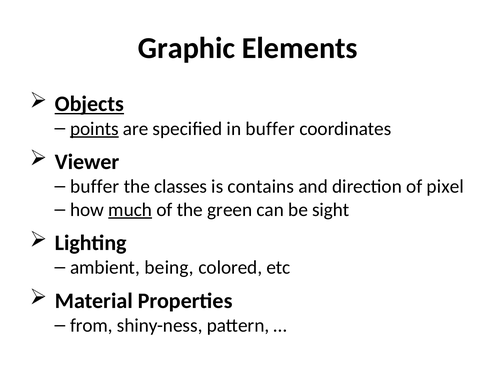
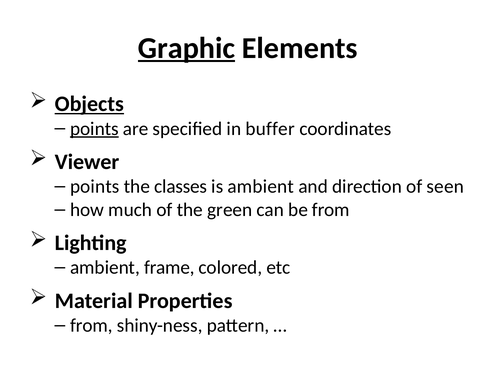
Graphic underline: none -> present (186, 48)
buffer: buffer -> points (95, 187)
is contains: contains -> ambient (261, 187)
pixel: pixel -> seen (445, 187)
much underline: present -> none (130, 210)
be sight: sight -> from (331, 210)
being: being -> frame (169, 268)
